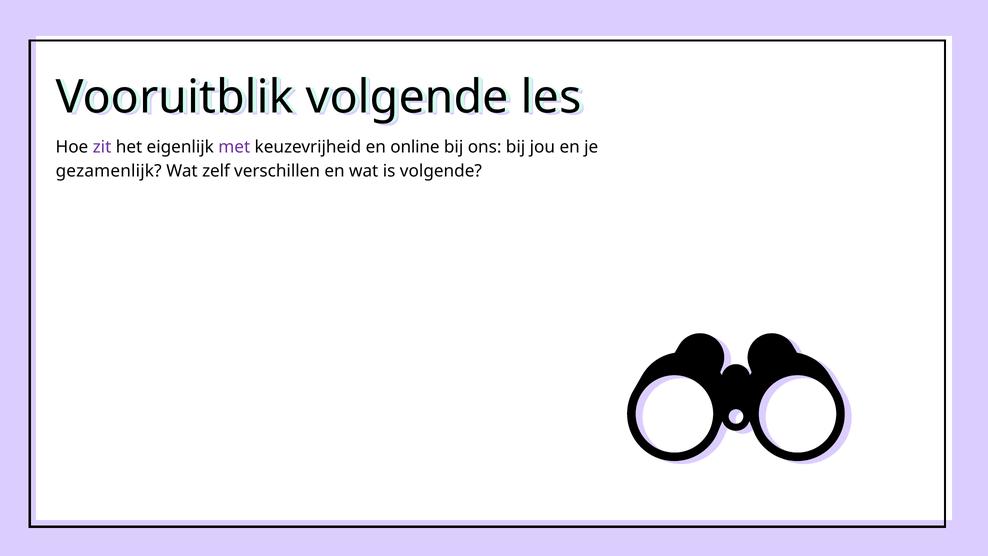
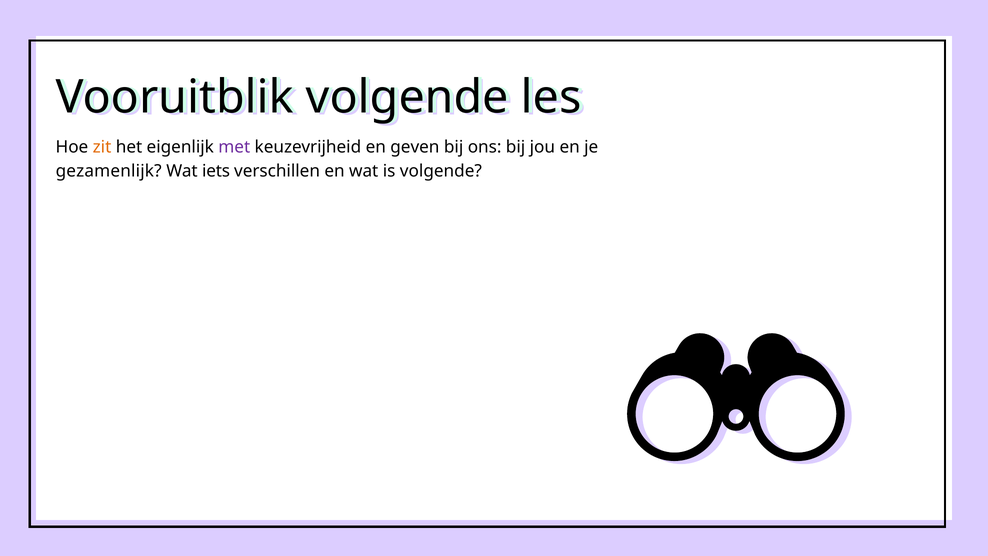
zit colour: purple -> orange (102, 147)
online: online -> geven (415, 147)
zelf: zelf -> iets (216, 171)
